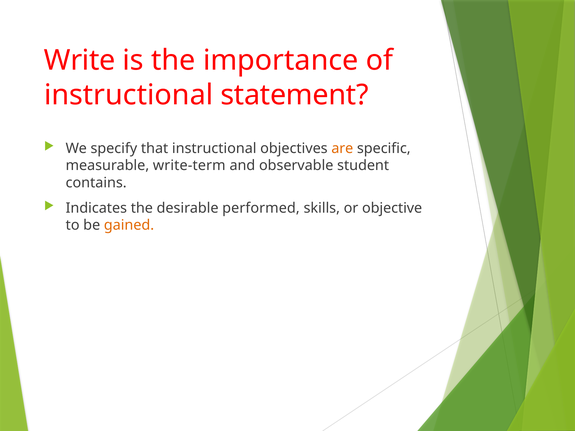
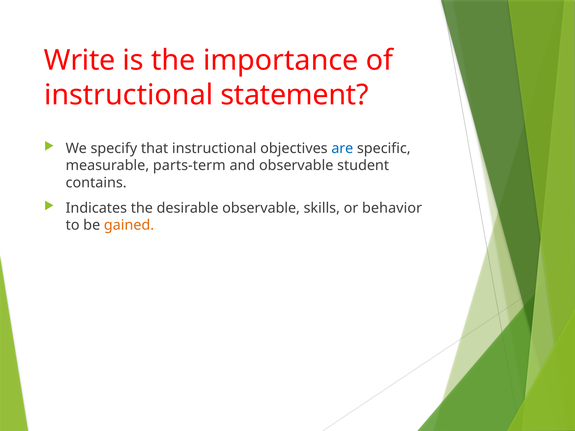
are colour: orange -> blue (342, 148)
write-term: write-term -> parts-term (189, 166)
desirable performed: performed -> observable (261, 208)
objective: objective -> behavior (392, 208)
